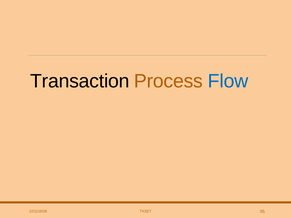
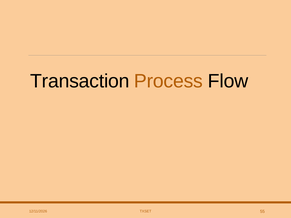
Flow colour: blue -> black (228, 81)
